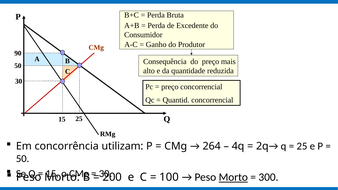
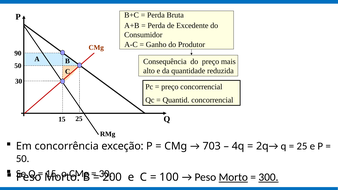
utilizam: utilizam -> exceção (122, 146)
264: 264 -> 703 (212, 146)
300 underline: none -> present (268, 177)
